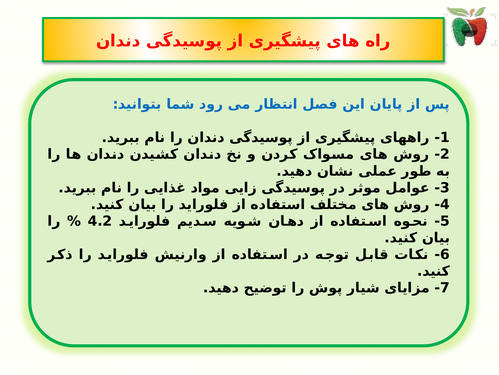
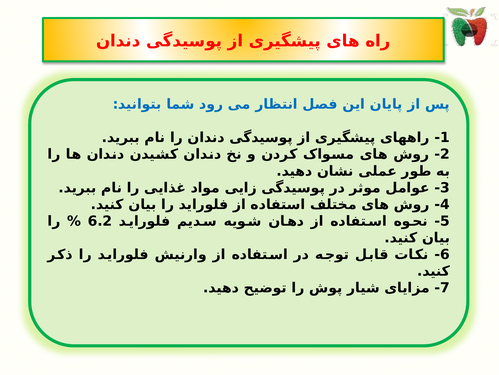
4.2: 4.2 -> 6.2 (100, 221)
